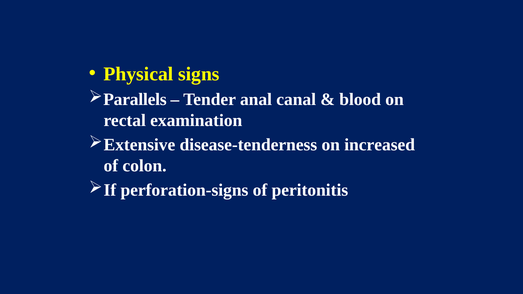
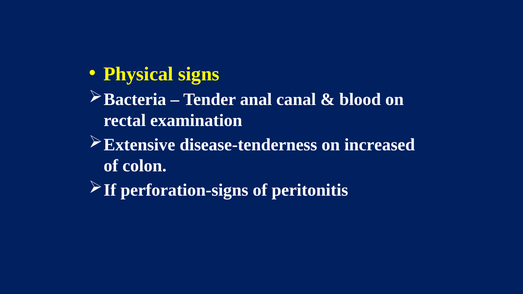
Parallels: Parallels -> Bacteria (135, 100)
